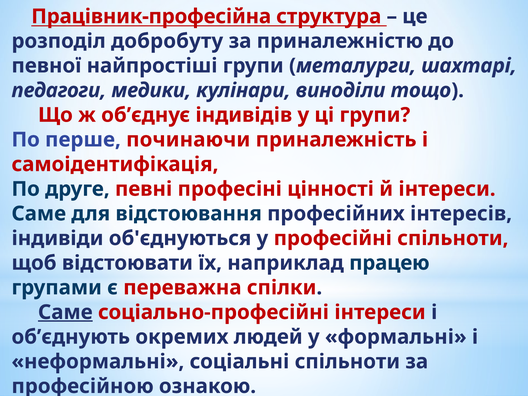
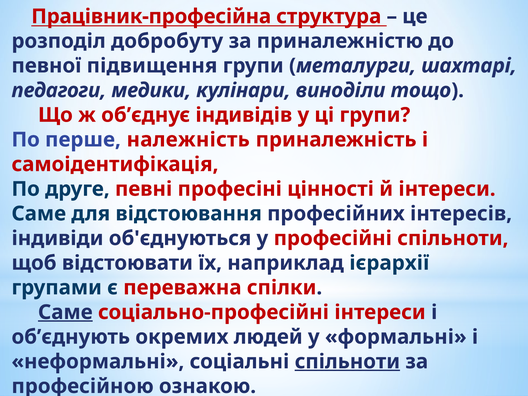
найпростіші: найпростіші -> підвищення (152, 66)
починаючи: починаючи -> належність (188, 140)
працею: працею -> ієрархії (389, 263)
спільноти underline: none -> present (347, 362)
